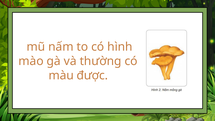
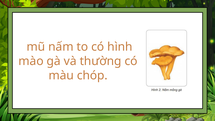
được: được -> chóp (92, 75)
